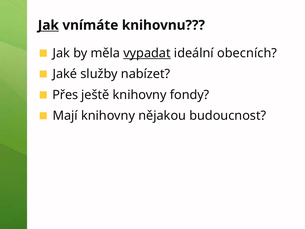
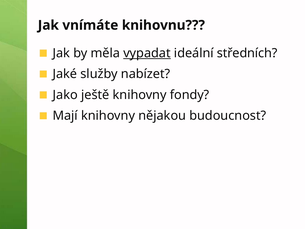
Jak underline: present -> none (48, 25)
obecních: obecních -> středních (247, 53)
Přes: Přes -> Jako (65, 95)
